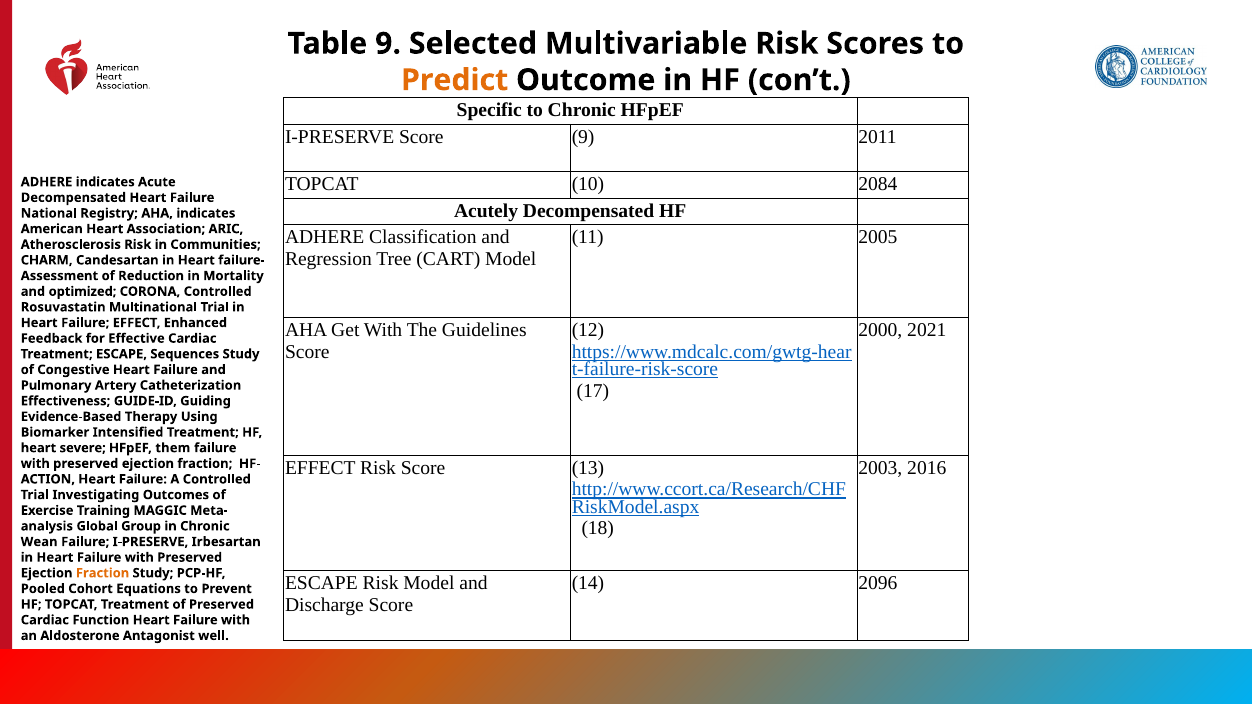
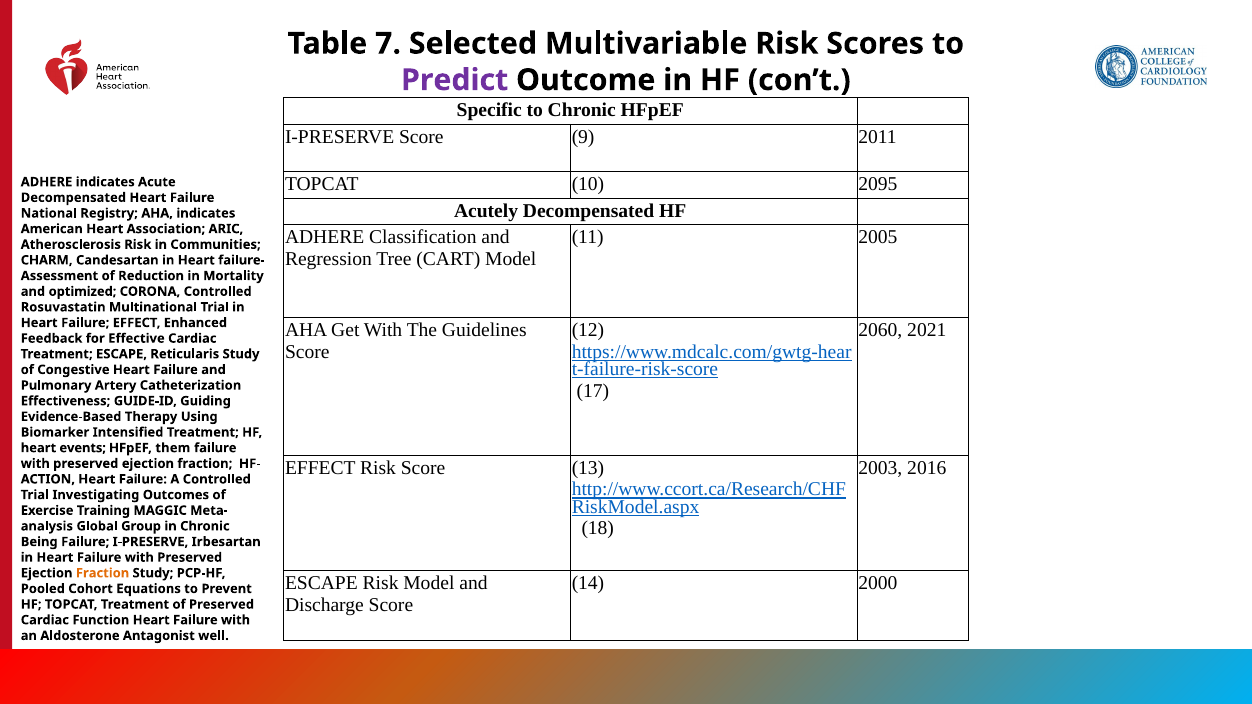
Table 9: 9 -> 7 (388, 44)
Predict colour: orange -> purple (455, 80)
2084: 2084 -> 2095 (878, 184)
2000: 2000 -> 2060 (880, 330)
Sequences: Sequences -> Reticularis (185, 354)
severe: severe -> events (83, 448)
Wean: Wean -> Being (39, 542)
2096: 2096 -> 2000 (878, 583)
